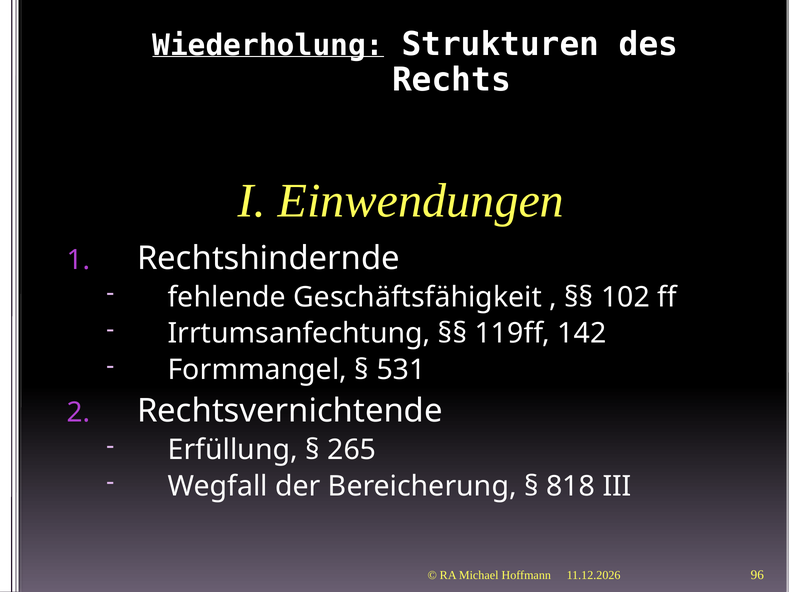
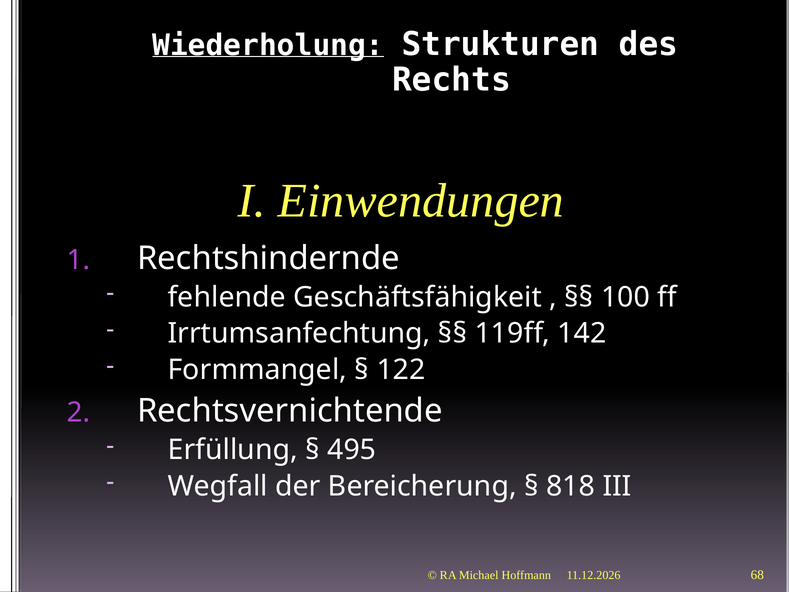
102: 102 -> 100 (625, 297)
531: 531 -> 122 (401, 370)
265: 265 -> 495 (352, 449)
96: 96 -> 68 (757, 575)
